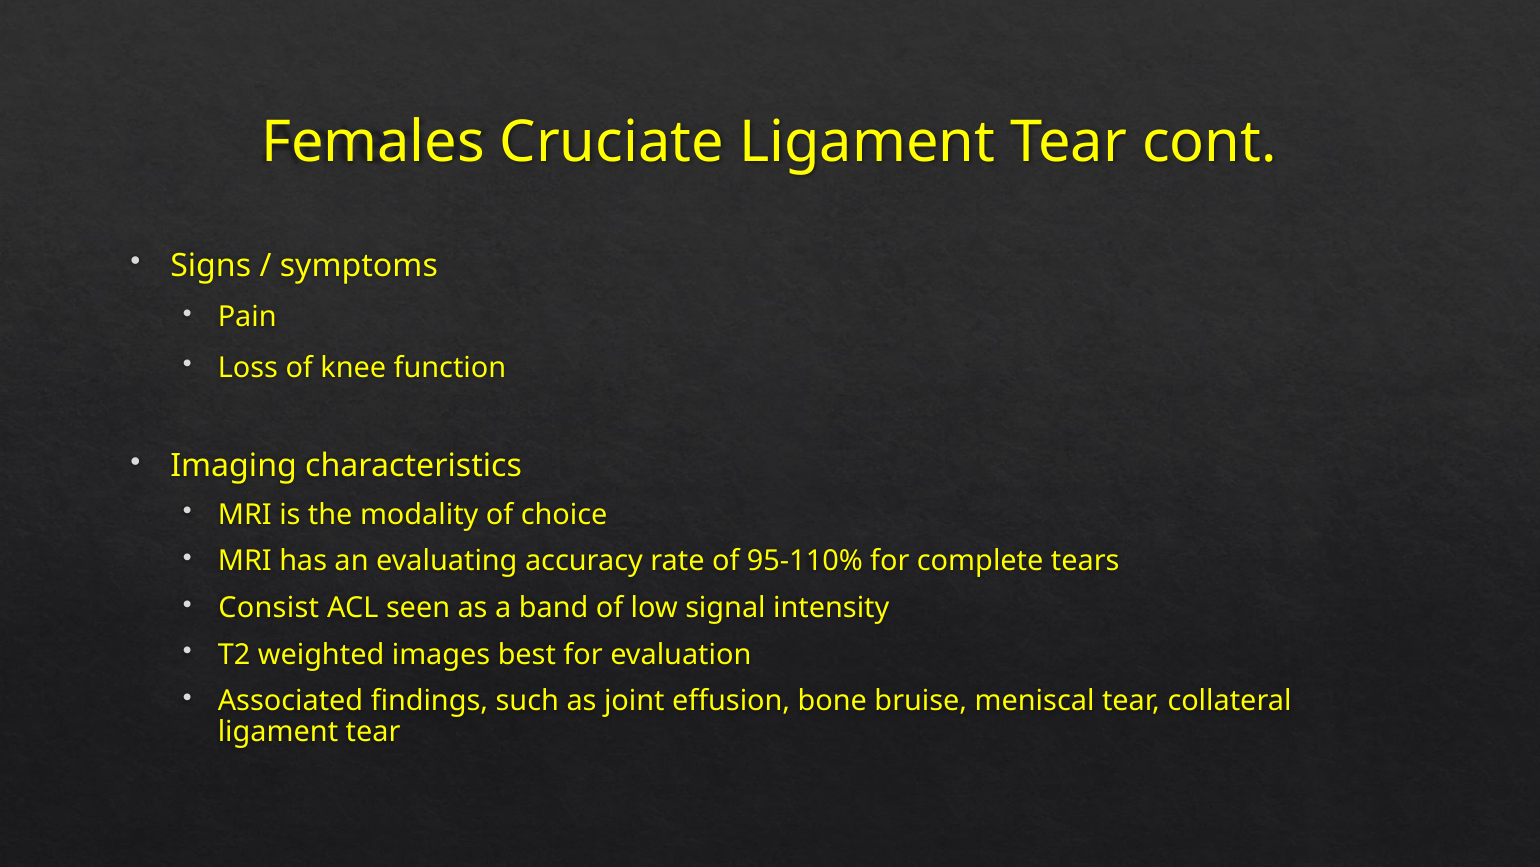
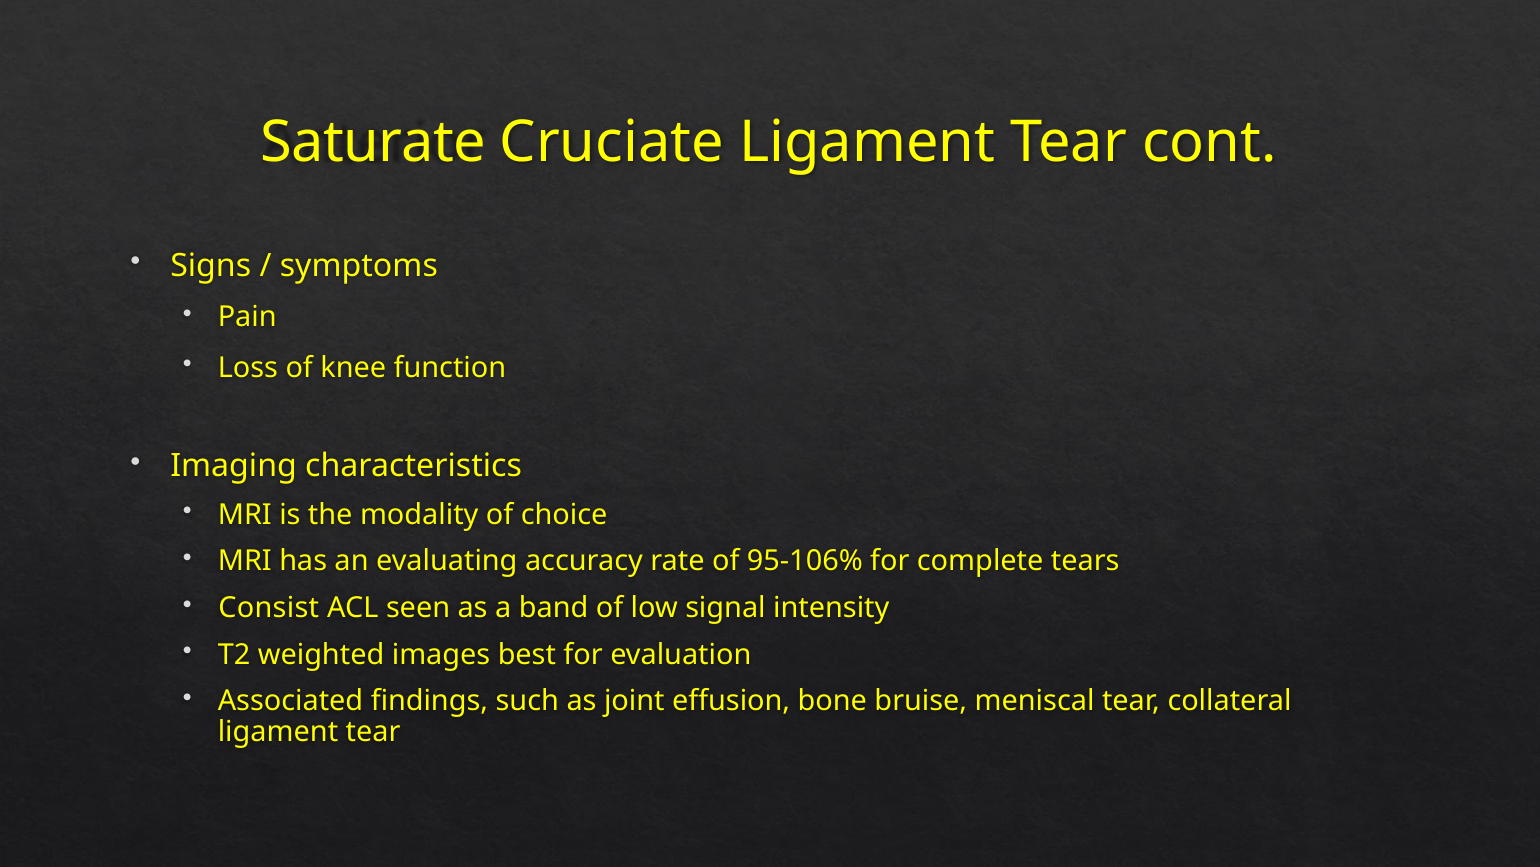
Females: Females -> Saturate (373, 142)
95-110%: 95-110% -> 95-106% (805, 561)
